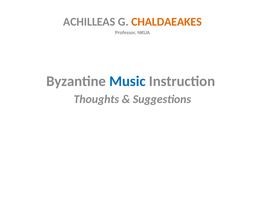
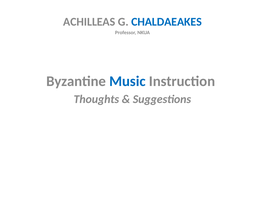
CHALDAEAKES colour: orange -> blue (167, 22)
